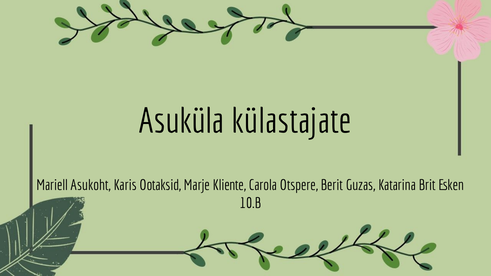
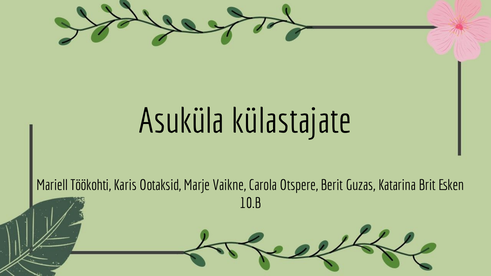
Asukoht: Asukoht -> Töökohti (91, 185)
Kliente: Kliente -> Vaikne (229, 185)
